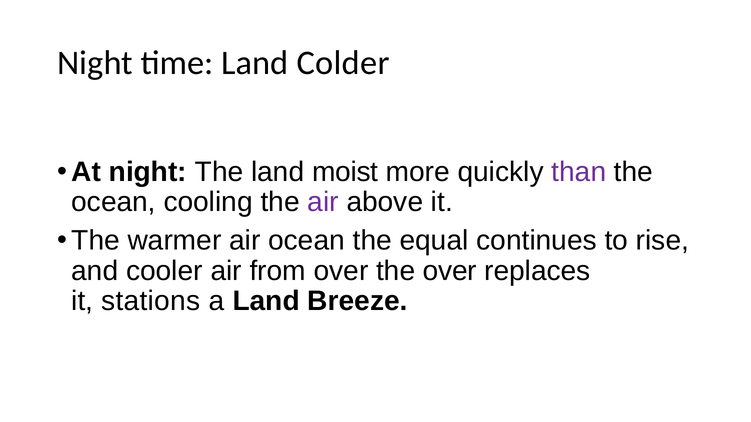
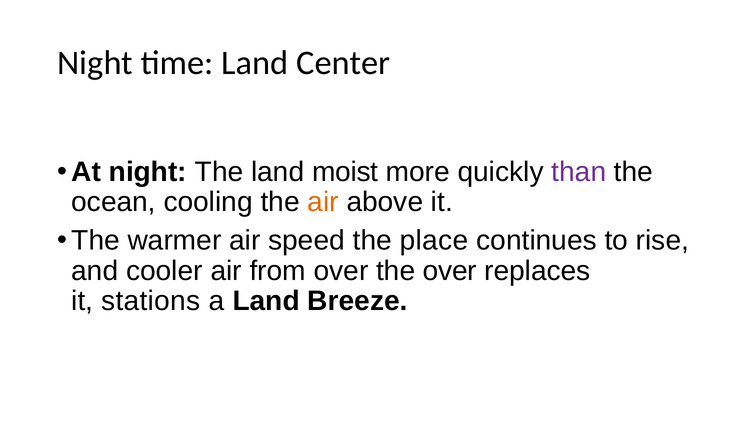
Colder: Colder -> Center (343, 63)
air colour: purple -> orange (323, 202)
air ocean: ocean -> speed (307, 241)
equal: equal -> place (434, 241)
